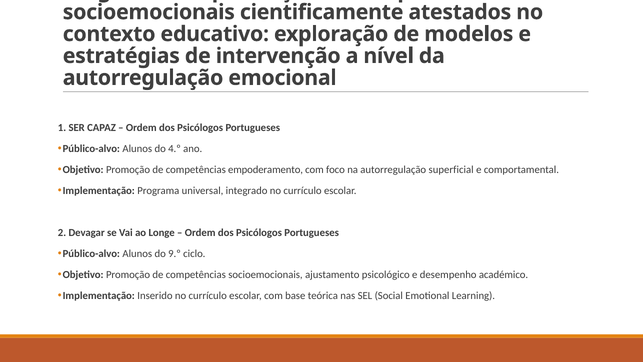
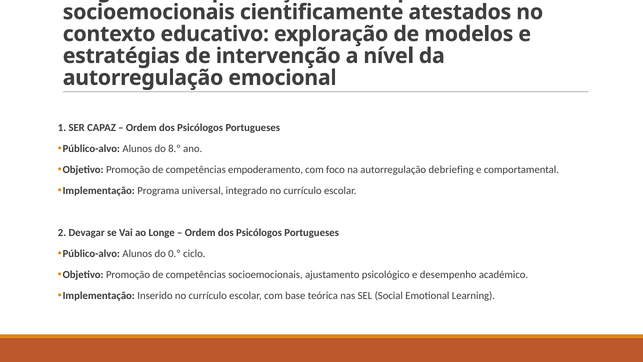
4.º: 4.º -> 8.º (174, 149)
superficial: superficial -> debriefing (451, 170)
9.º: 9.º -> 0.º (174, 253)
